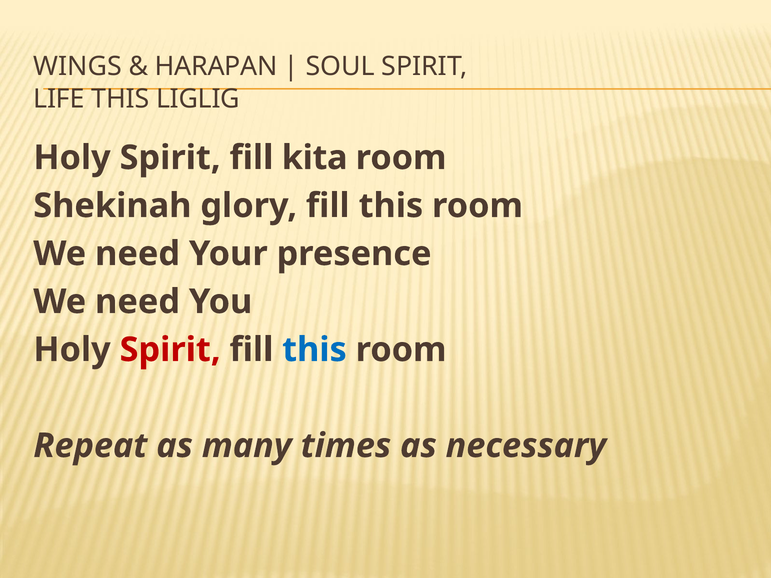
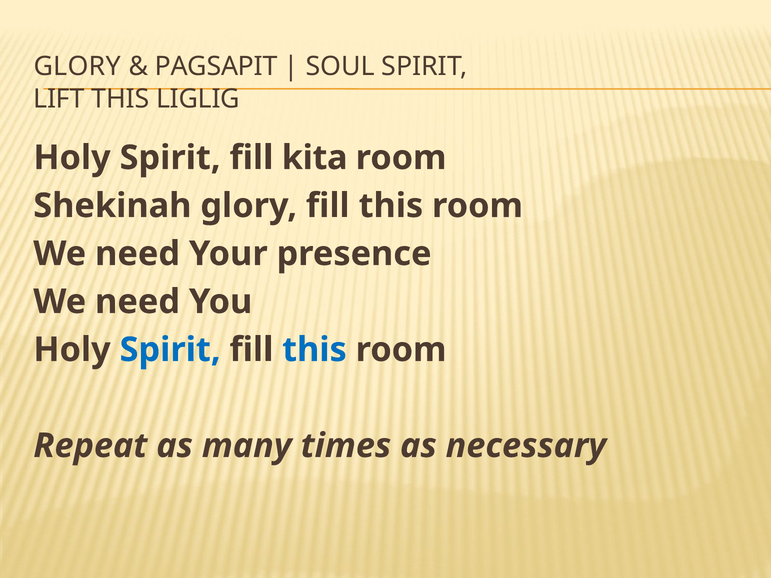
WINGS: WINGS -> GLORY (77, 67)
HARAPAN: HARAPAN -> PAGSAPIT (216, 67)
LIFE: LIFE -> LIFT (59, 99)
Spirit colour: red -> blue (170, 350)
